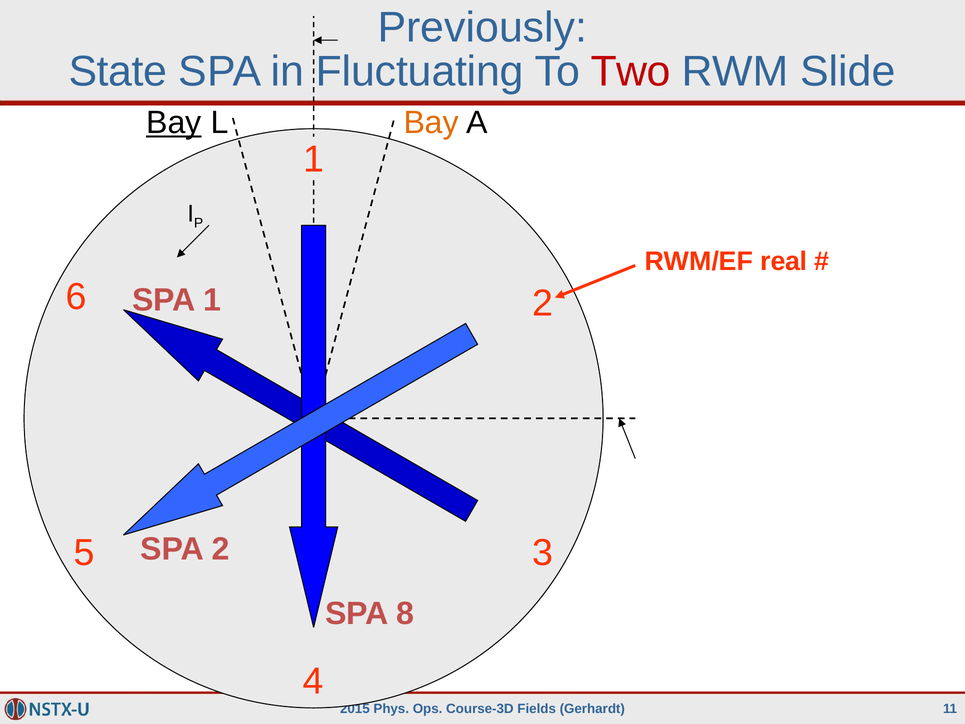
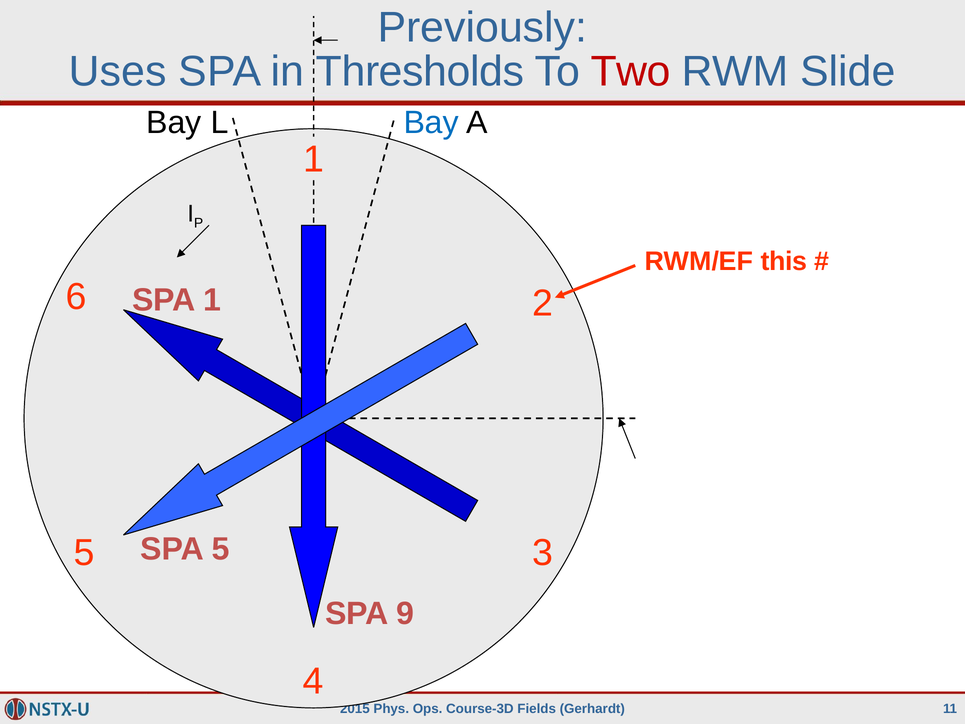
State: State -> Uses (118, 72)
Fluctuating: Fluctuating -> Thresholds (420, 72)
Bay underline: present -> none (174, 123)
Bay colour: orange -> blue (431, 123)
real: real -> this (784, 261)
SPA 2: 2 -> 5 (220, 549)
8: 8 -> 9 (405, 613)
